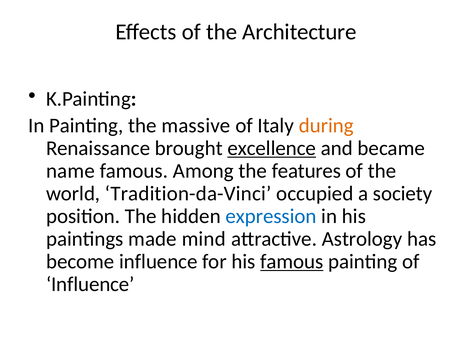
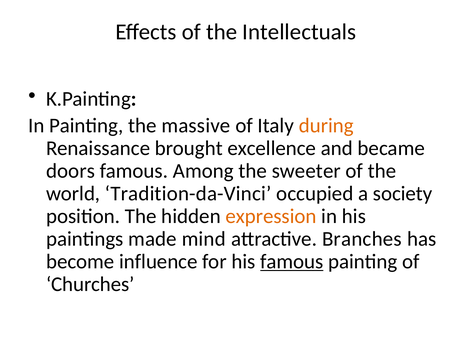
Architecture: Architecture -> Intellectuals (299, 32)
excellence underline: present -> none (272, 148)
name: name -> doors (70, 171)
features: features -> sweeter (306, 171)
expression colour: blue -> orange (271, 216)
Astrology: Astrology -> Branches (362, 239)
Influence: Influence -> Churches (90, 284)
